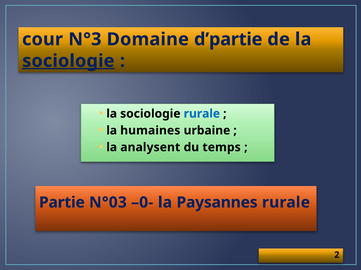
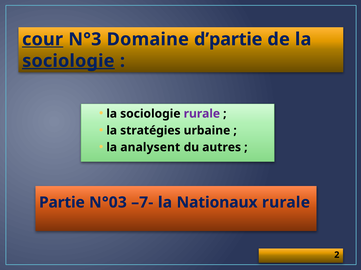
cour underline: none -> present (43, 39)
rurale colour: blue -> purple (202, 114)
humaines: humaines -> stratégies (150, 131)
temps: temps -> autres (222, 148)
–0-: –0- -> –7- (142, 203)
Paysannes: Paysannes -> Nationaux (217, 203)
